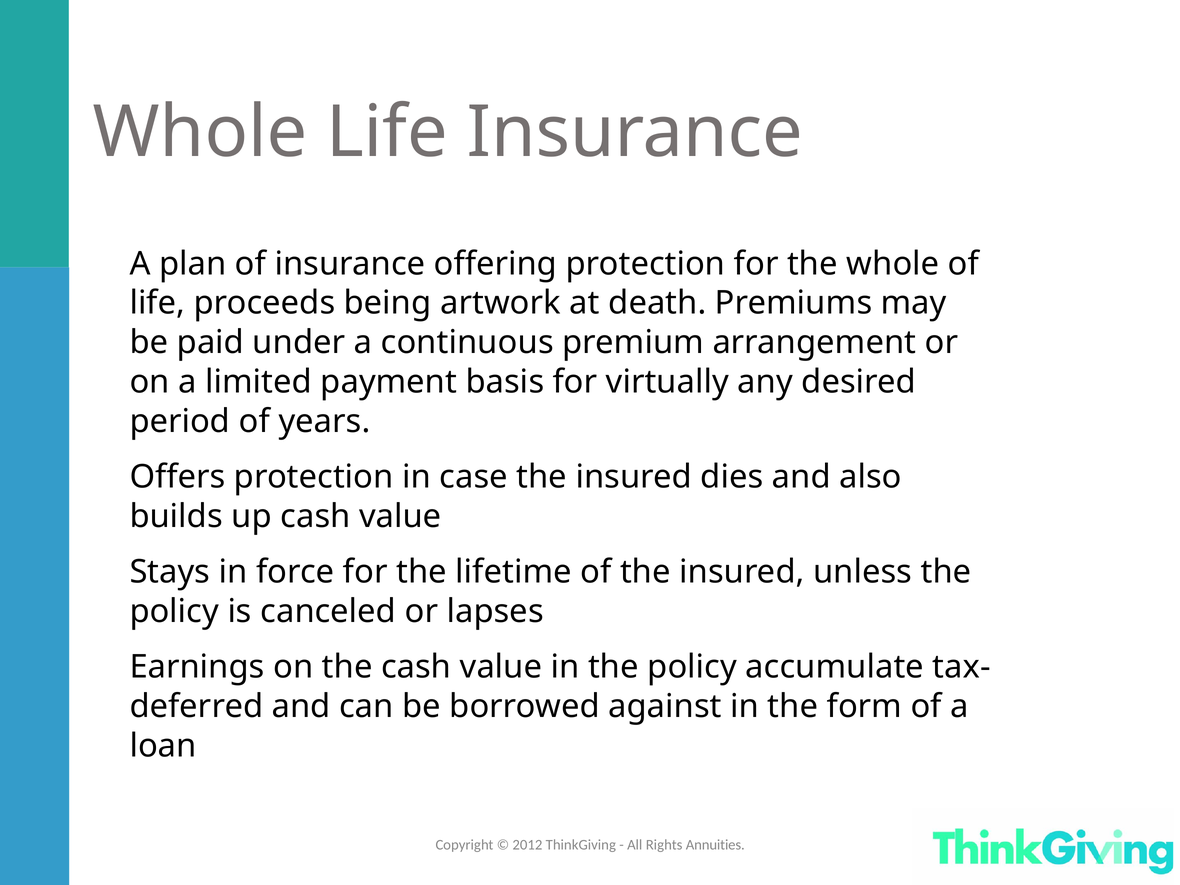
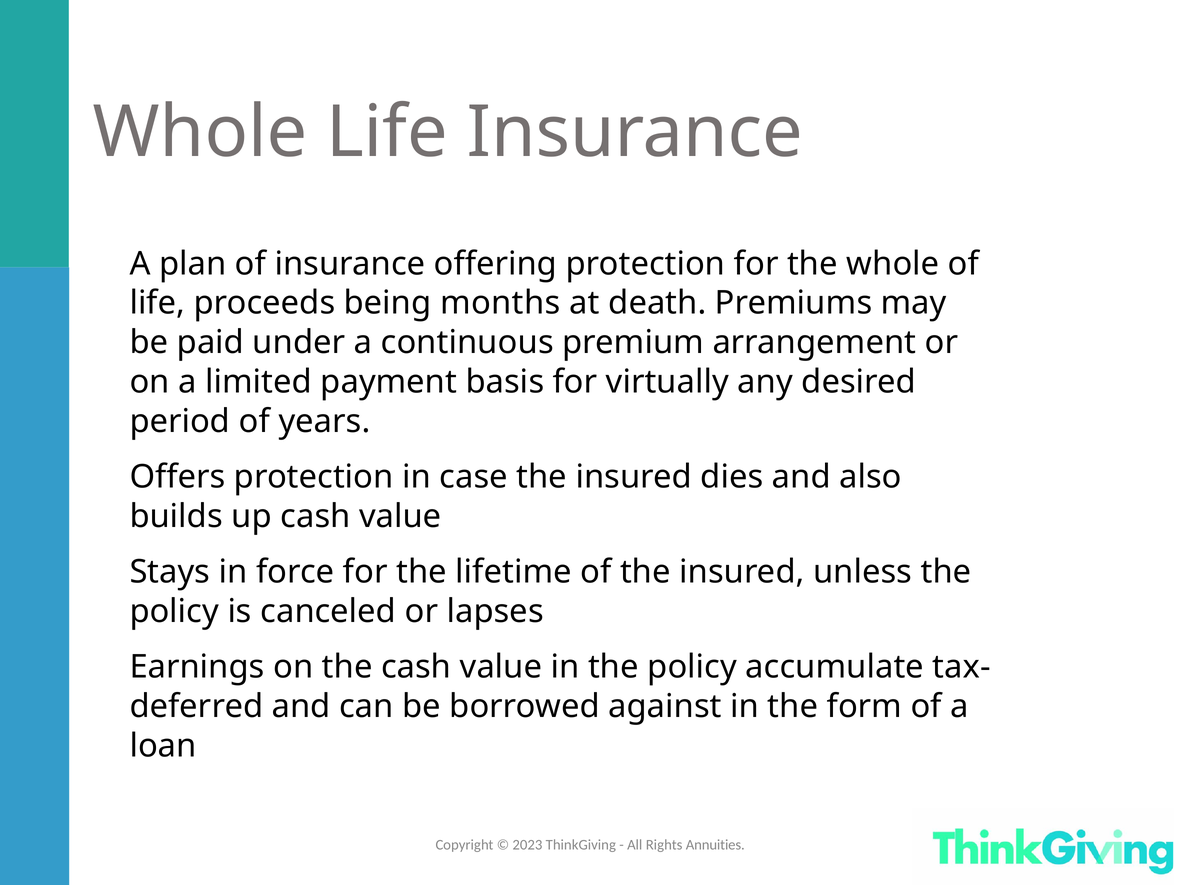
artwork: artwork -> months (500, 303)
2012: 2012 -> 2023 (527, 845)
